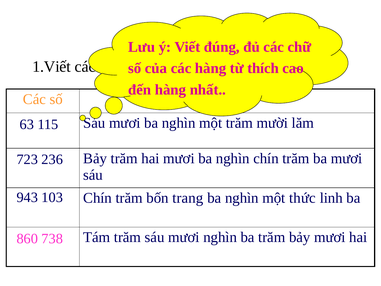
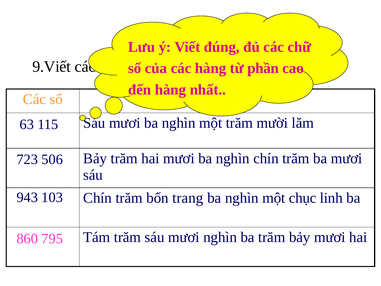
1.Viết: 1.Viết -> 9.Viết (52, 66)
thích: thích -> phần (263, 68)
236: 236 -> 506 (52, 159)
thức: thức -> chục (303, 198)
738: 738 -> 795 (52, 239)
